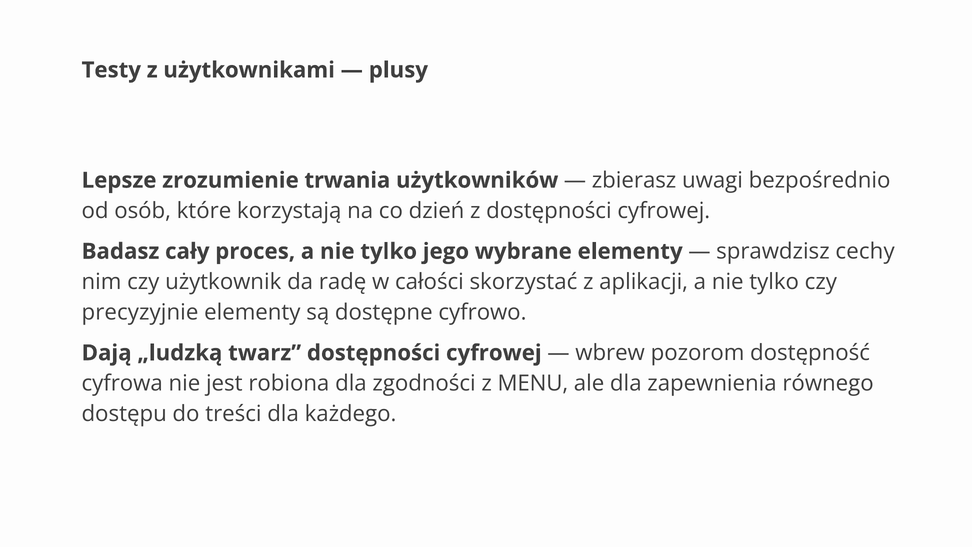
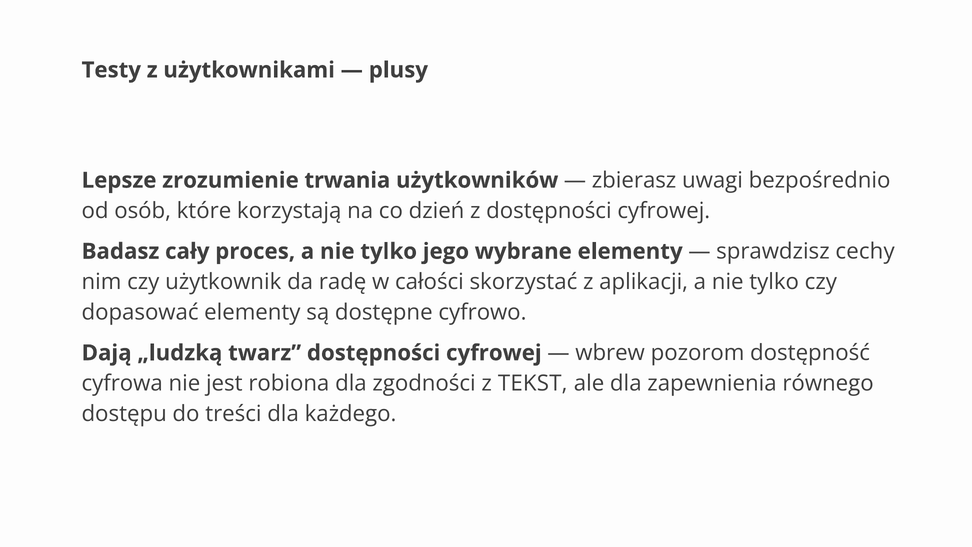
precyzyjnie: precyzyjnie -> dopasować (140, 312)
MENU: MENU -> TEKST (533, 383)
